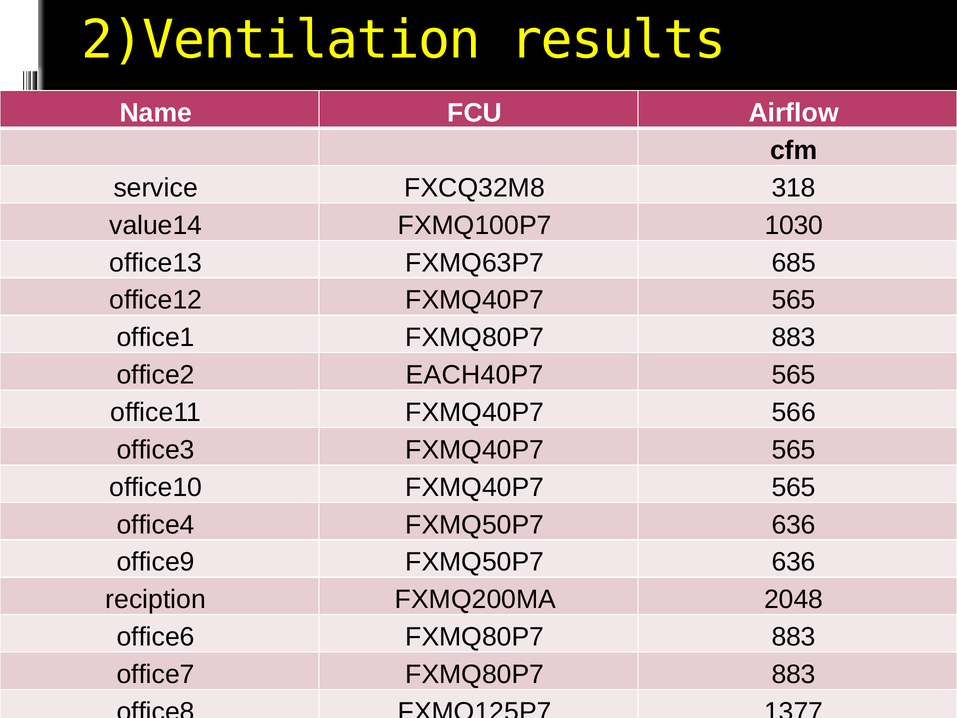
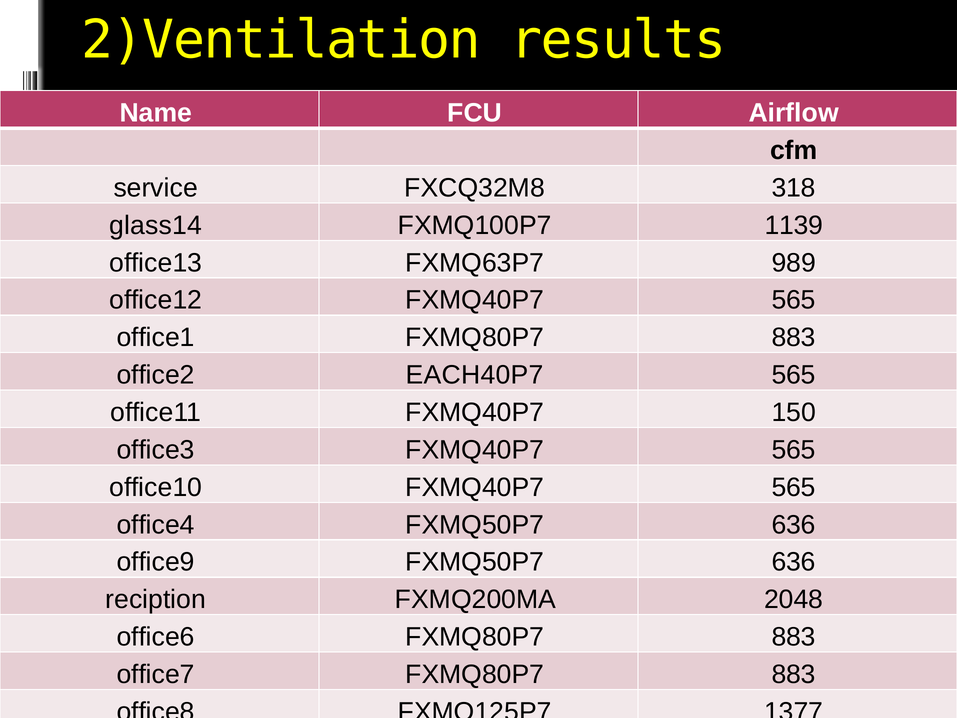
value14: value14 -> glass14 (156, 225)
1030: 1030 -> 1139 (794, 225)
685: 685 -> 989 (794, 263)
566: 566 -> 150 (794, 412)
